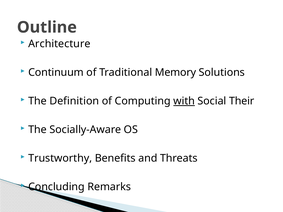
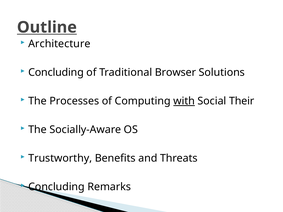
Outline underline: none -> present (47, 27)
Continuum: Continuum -> Concluding (56, 73)
Memory: Memory -> Browser (176, 73)
Definition: Definition -> Processes (74, 101)
